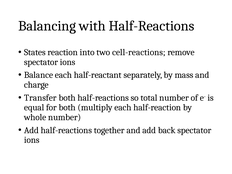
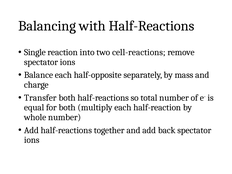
States: States -> Single (35, 52)
half-reactant: half-reactant -> half-opposite (98, 75)
